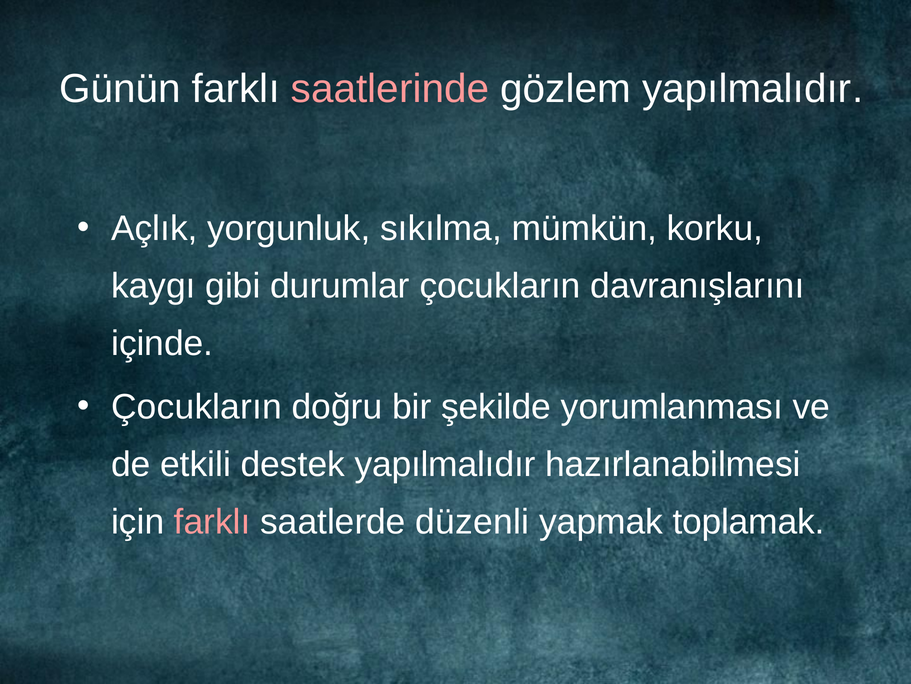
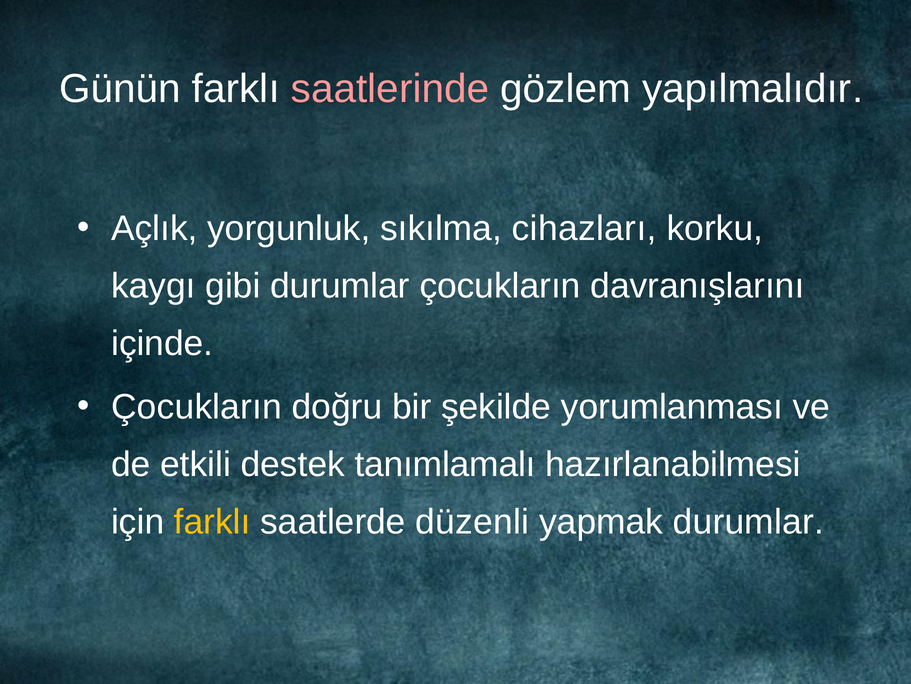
mümkün: mümkün -> cihazları (584, 228)
destek yapılmalıdır: yapılmalıdır -> tanımlamalı (445, 464)
farklı colour: pink -> yellow (212, 522)
yapmak toplamak: toplamak -> durumlar (748, 522)
